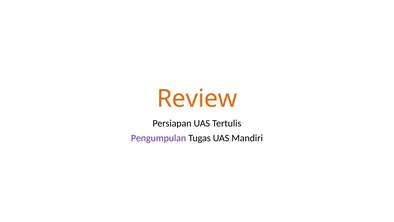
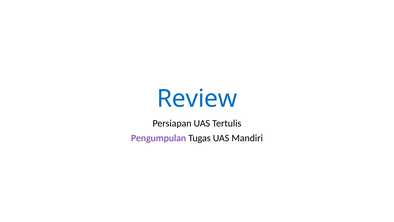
Review colour: orange -> blue (197, 98)
